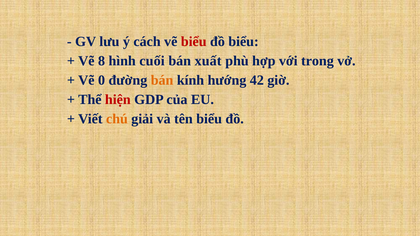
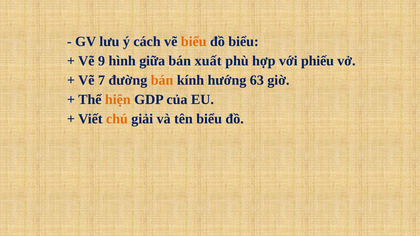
biểu colour: red -> orange (194, 42)
8: 8 -> 9 (102, 61)
cuối: cuối -> giữa (152, 61)
trong: trong -> phiếu (318, 61)
0: 0 -> 7 (102, 80)
42: 42 -> 63 (257, 80)
hiện colour: red -> orange (118, 100)
